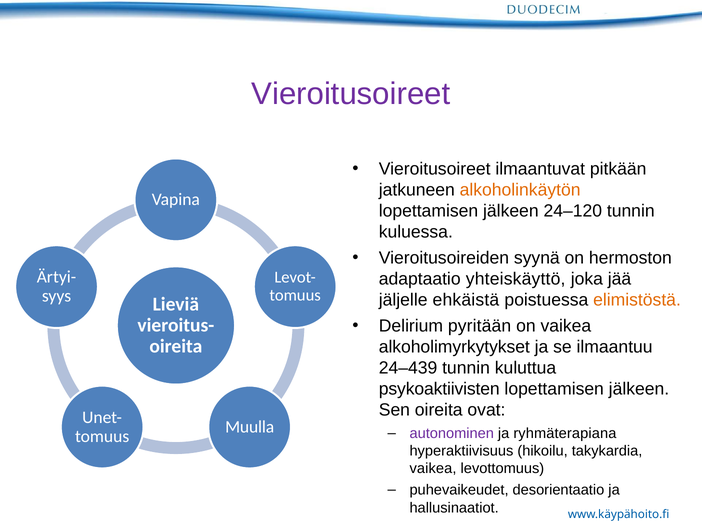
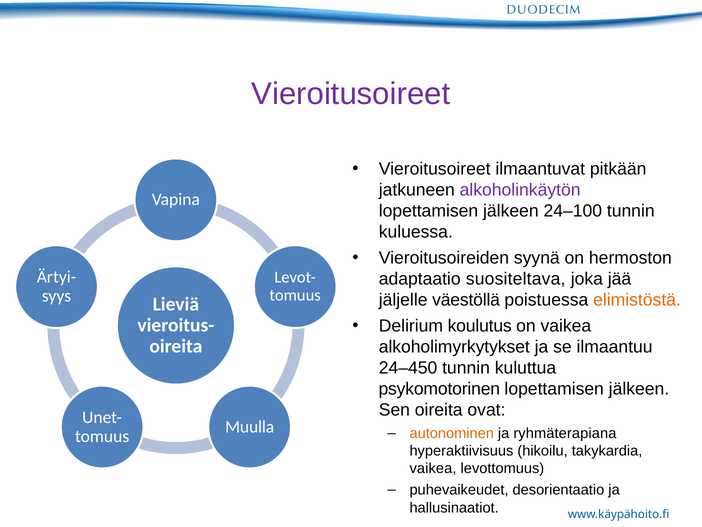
alkoholinkäytön colour: orange -> purple (520, 190)
24–120: 24–120 -> 24–100 (573, 211)
yhteiskäyttö: yhteiskäyttö -> suositeltava (516, 279)
ehkäistä: ehkäistä -> väestöllä (466, 300)
pyritään: pyritään -> koulutus (480, 326)
24–439: 24–439 -> 24–450 (408, 368)
psykoaktiivisten: psykoaktiivisten -> psykomotorinen (439, 389)
autonominen colour: purple -> orange (452, 433)
